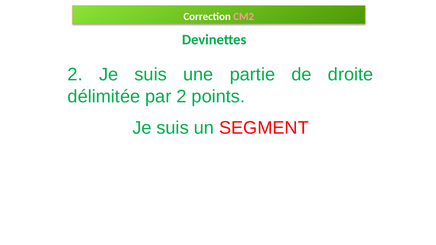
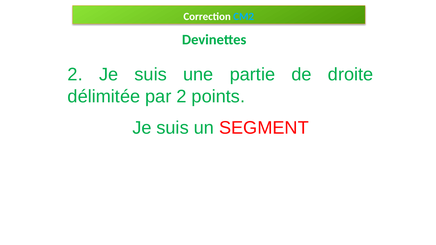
CM2 colour: pink -> light blue (244, 17)
